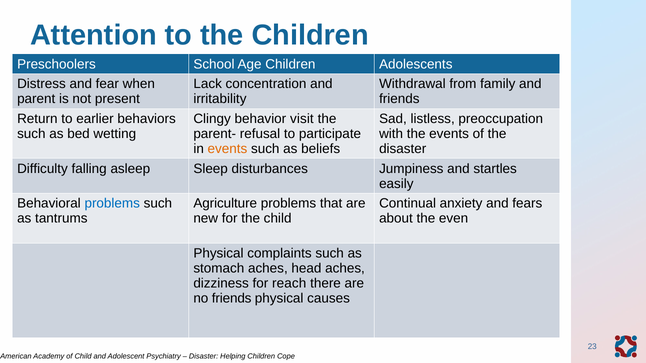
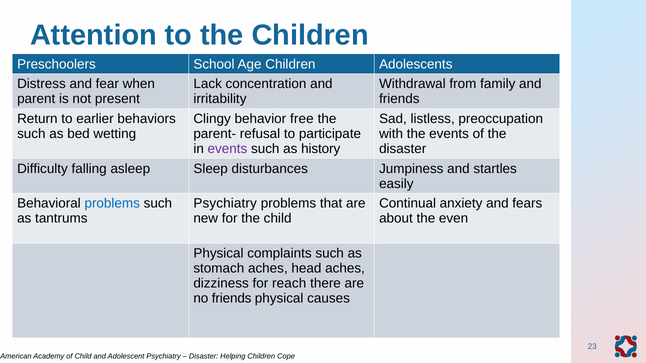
visit: visit -> free (302, 119)
events colour: orange -> purple (227, 149)
beliefs: beliefs -> history (321, 149)
Agriculture: Agriculture -> Psychiatry (225, 204)
